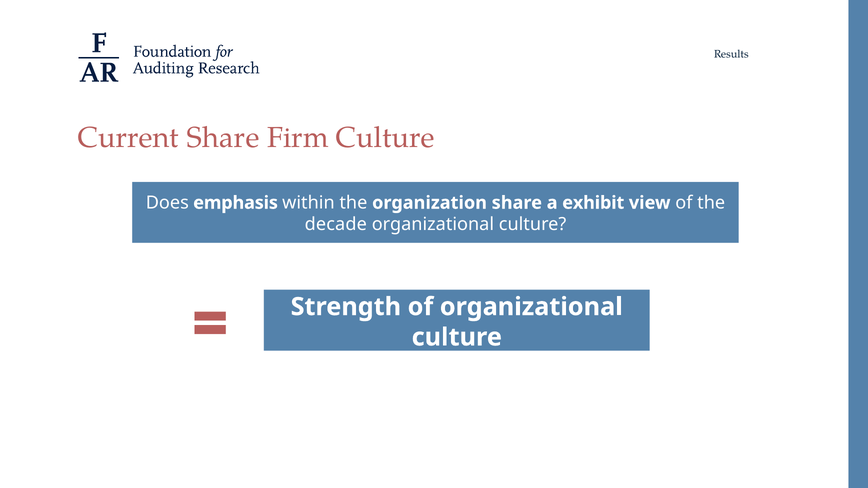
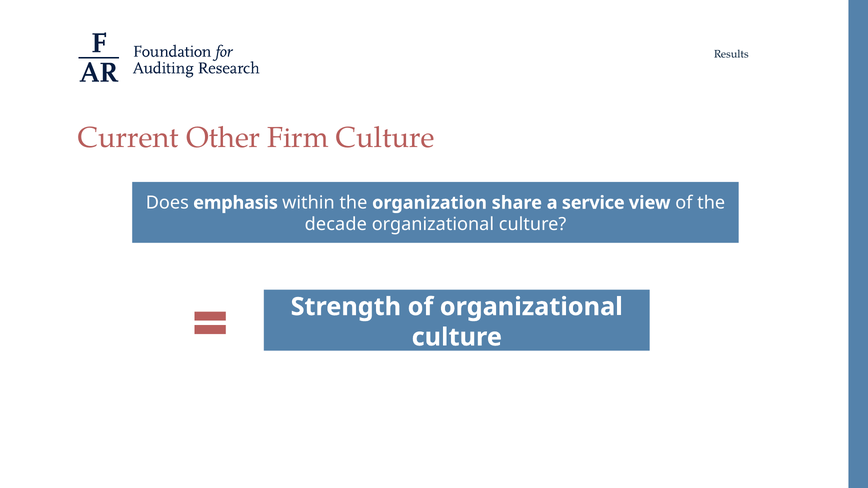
Current Share: Share -> Other (223, 138)
exhibit: exhibit -> service (593, 203)
